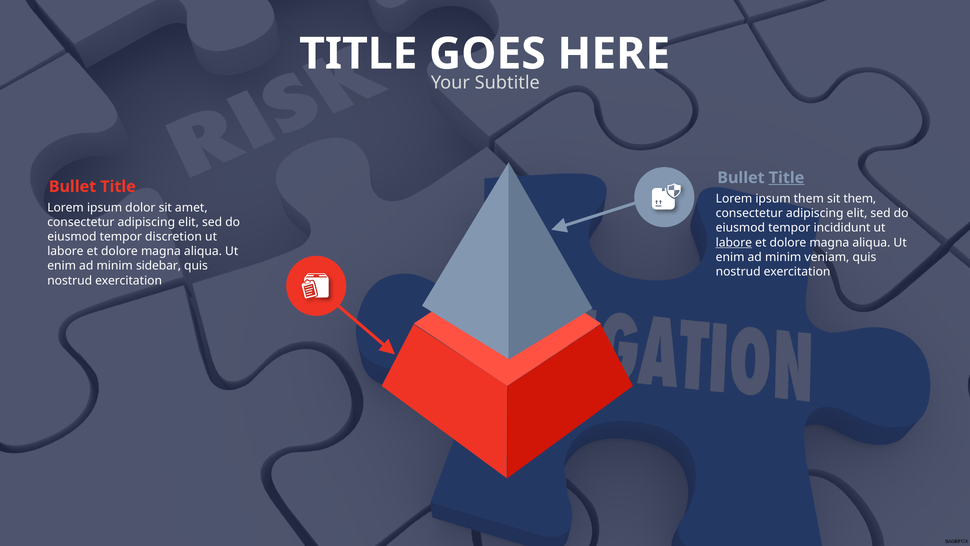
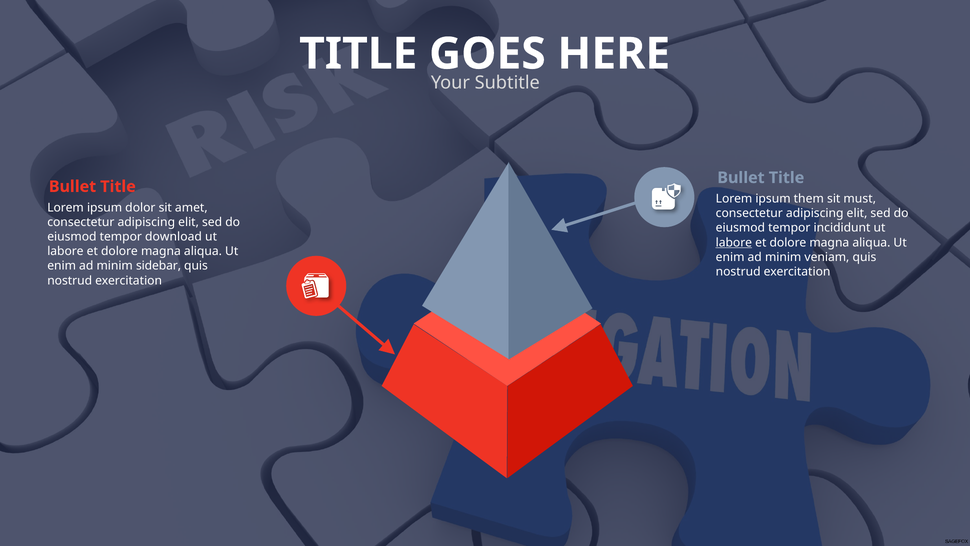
Title underline: present -> none (787, 178)
sit them: them -> must (860, 199)
discretion: discretion -> download (174, 237)
